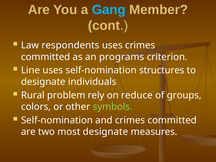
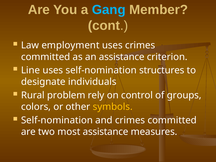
respondents: respondents -> employment (70, 45)
an programs: programs -> assistance (122, 57)
reduce: reduce -> control (137, 95)
symbols colour: light green -> yellow (113, 107)
most designate: designate -> assistance (106, 132)
